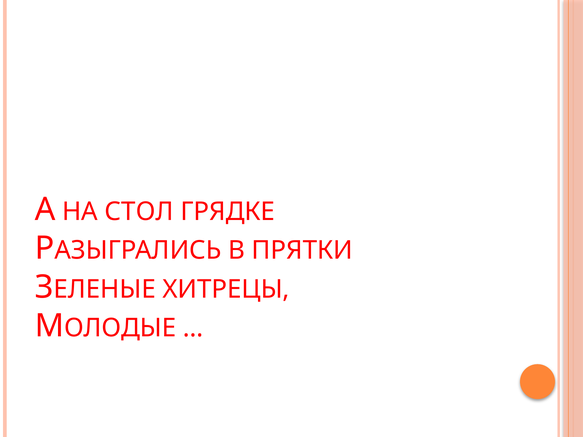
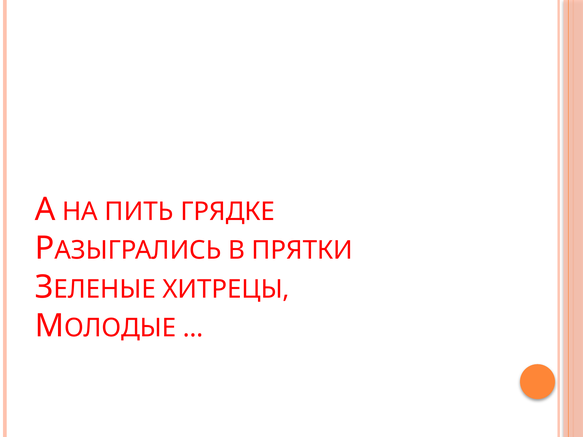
СТОЛ: СТОЛ -> ПИТЬ (139, 212)
